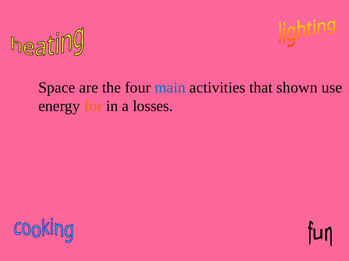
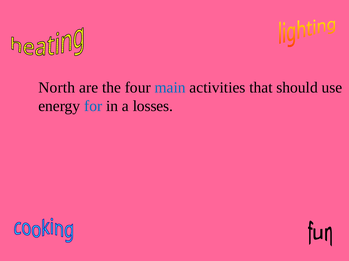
Space: Space -> North (57, 88)
shown: shown -> should (297, 88)
for colour: orange -> blue (93, 106)
